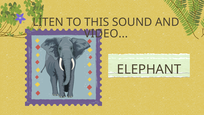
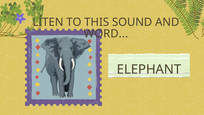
VIDEO: VIDEO -> WORD (106, 34)
